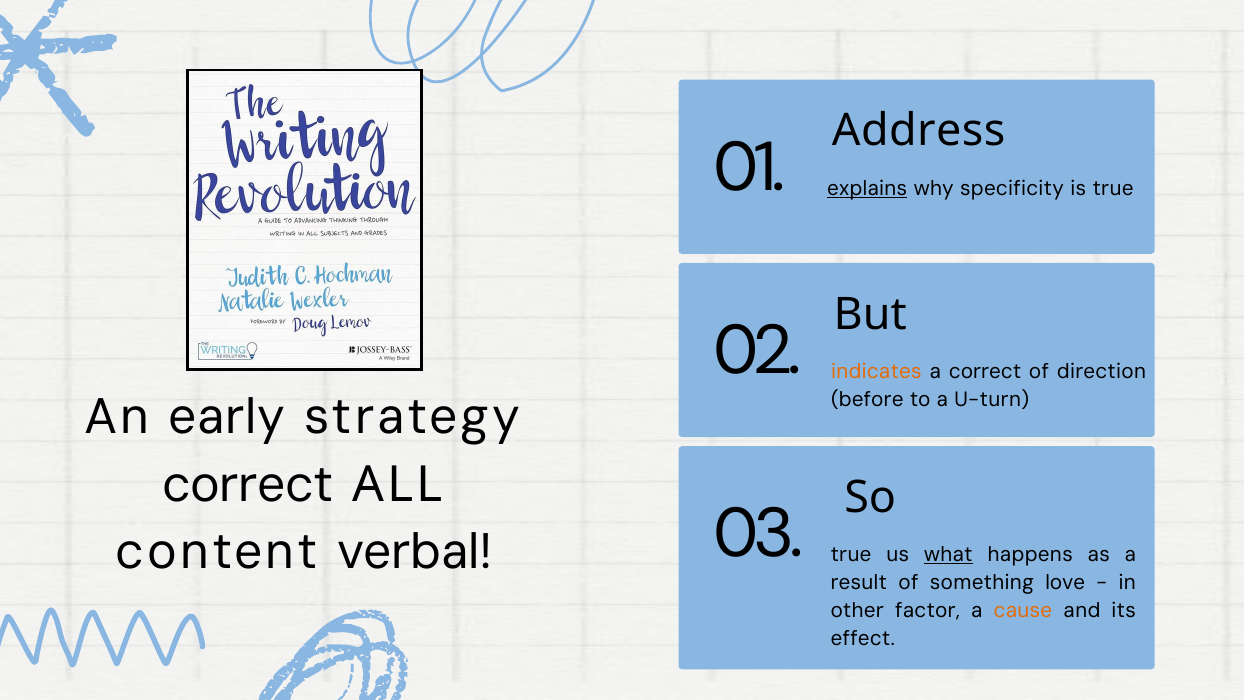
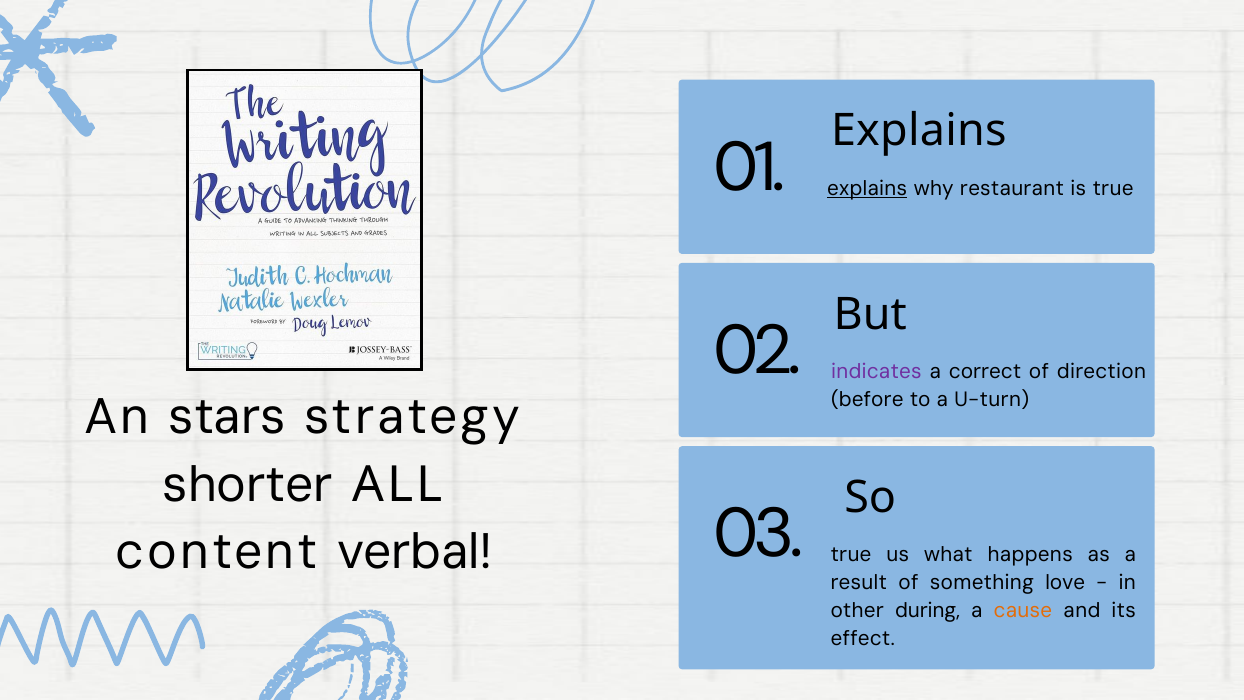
Address: Address -> Explains (919, 131)
specificity: specificity -> restaurant (1012, 188)
indicates colour: orange -> purple (876, 371)
early: early -> stars (227, 417)
correct: correct -> shorter (248, 485)
what underline: present -> none (948, 554)
factor: factor -> during (928, 610)
